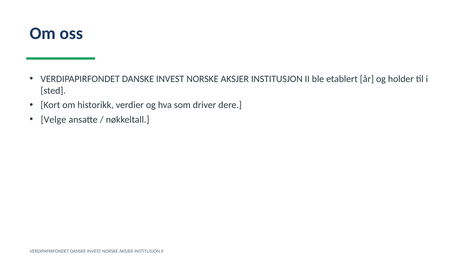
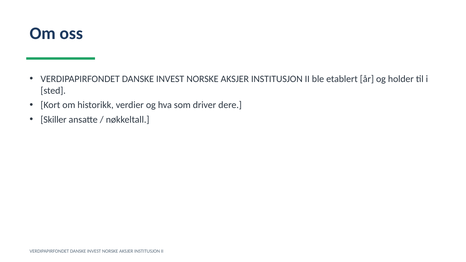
Velge: Velge -> Skiller (54, 120)
